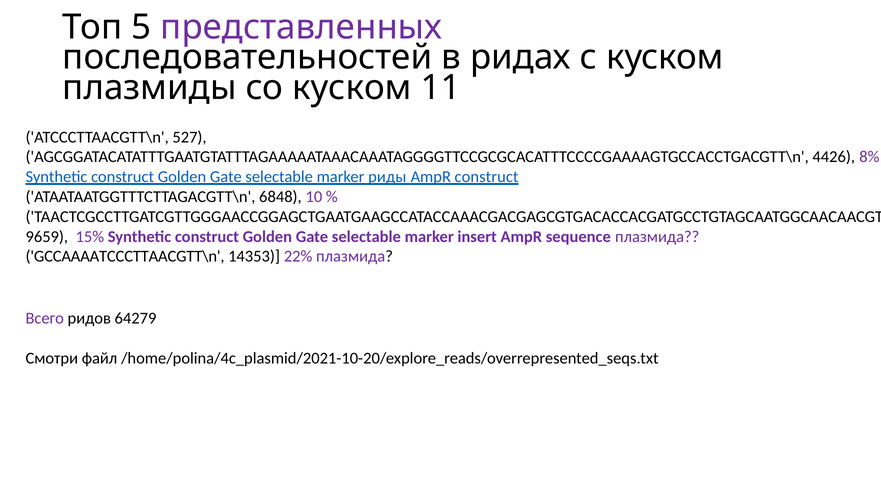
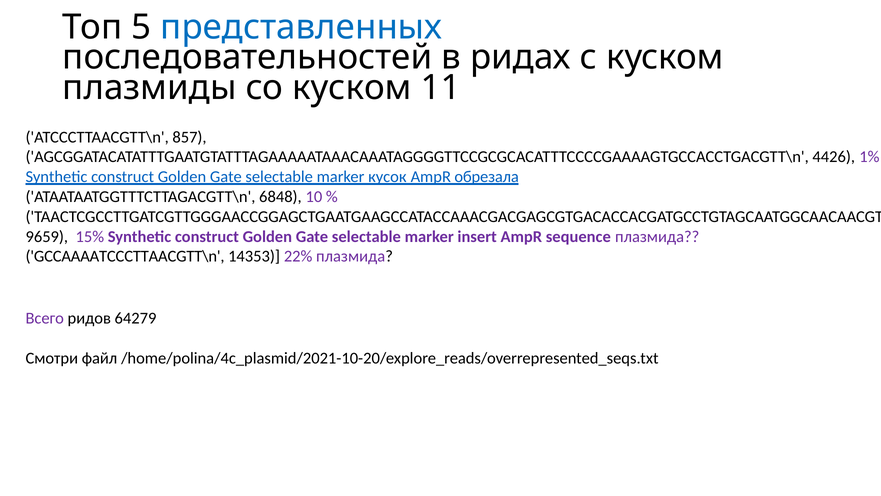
представленных colour: purple -> blue (301, 27)
527: 527 -> 857 (190, 137)
8%: 8% -> 1% (869, 157)
риды: риды -> кусок (387, 177)
AmpR construct: construct -> обрезала (487, 177)
